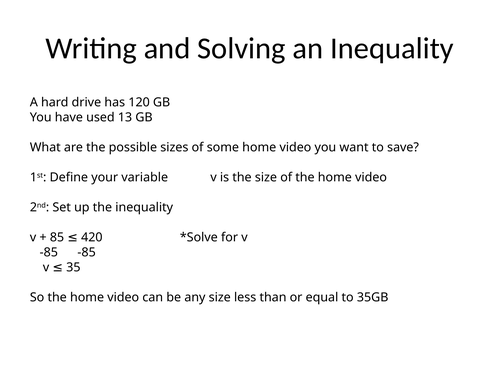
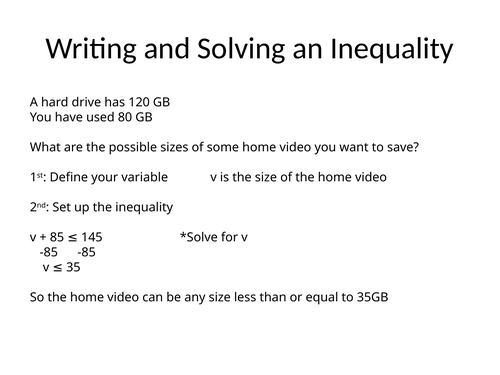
13: 13 -> 80 (125, 117)
420: 420 -> 145 (92, 237)
